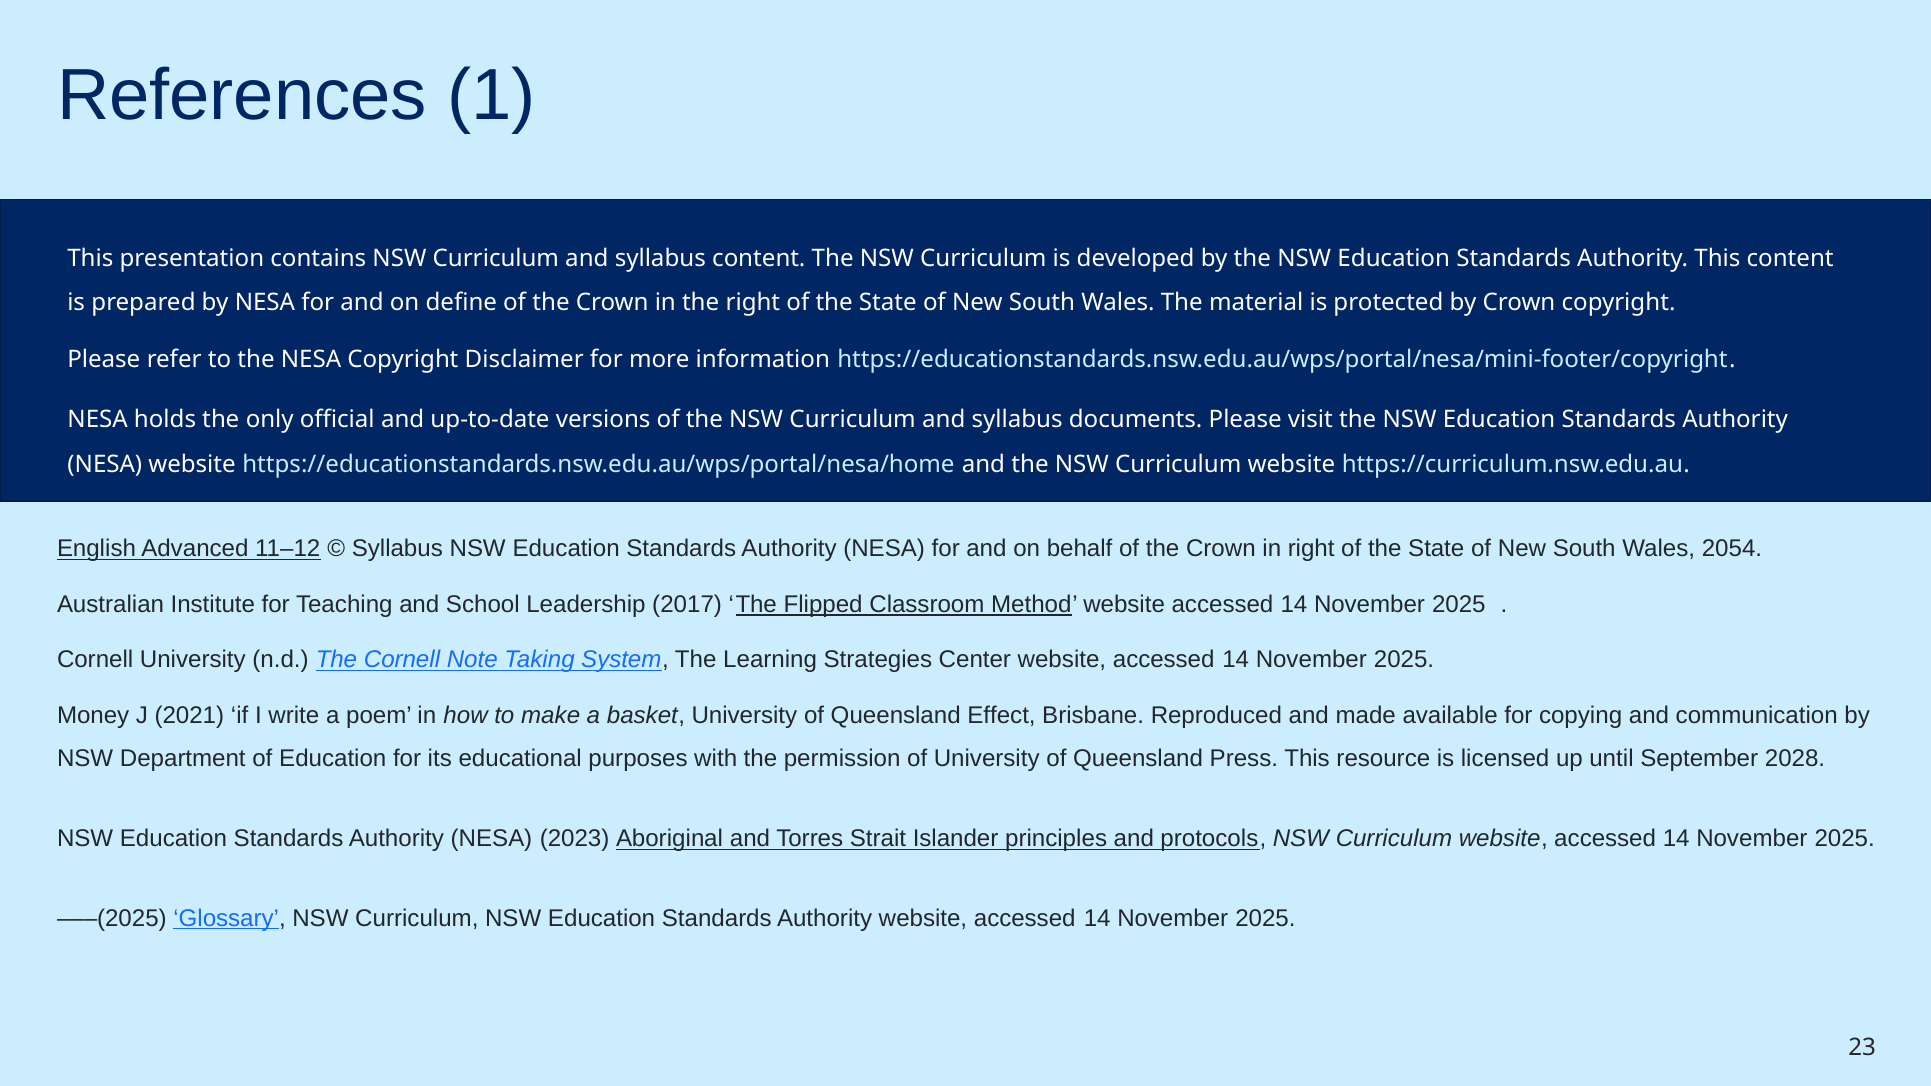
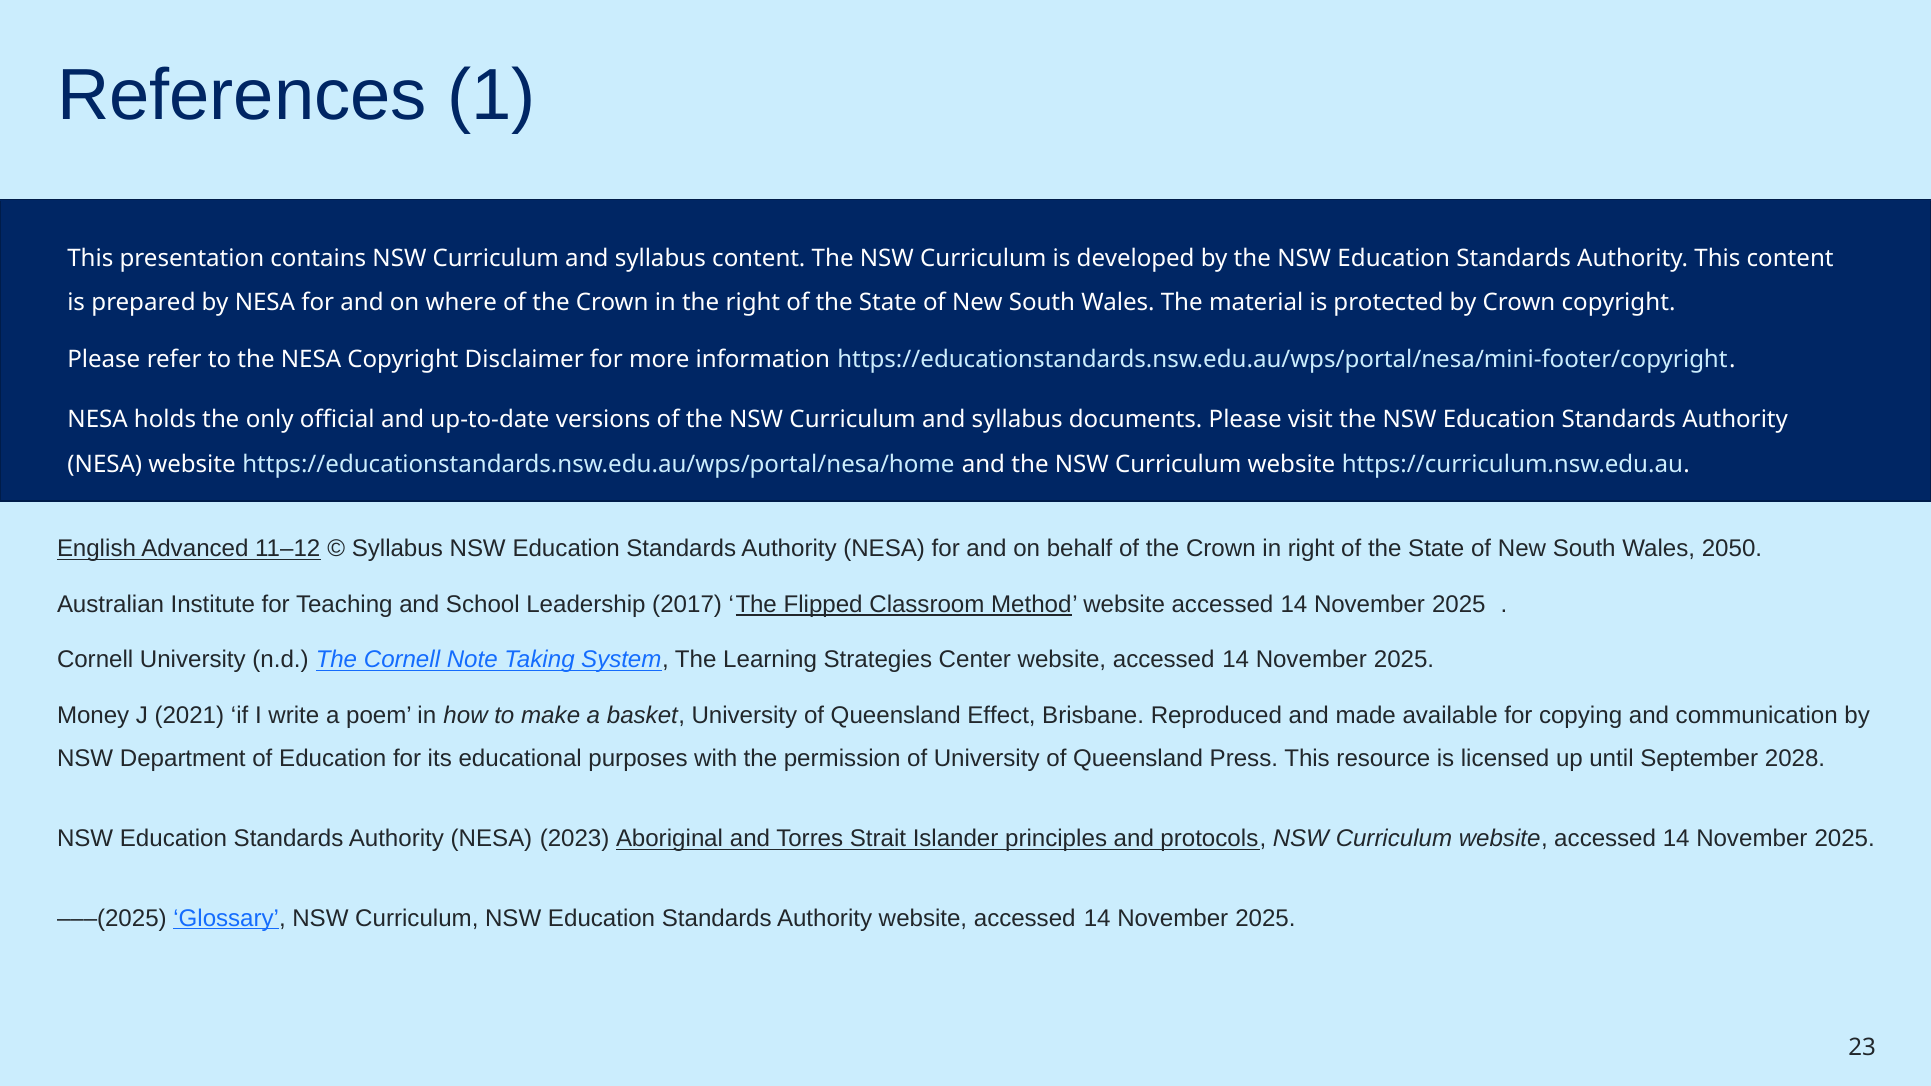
define: define -> where (461, 302)
2054: 2054 -> 2050 (1732, 549)
